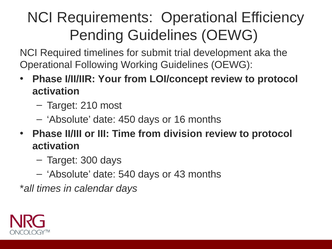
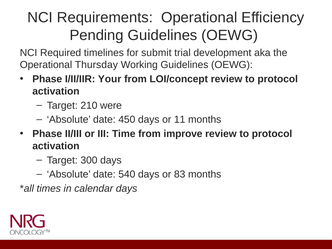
Following: Following -> Thursday (96, 65)
most: most -> were (111, 105)
16: 16 -> 11 (180, 120)
division: division -> improve (183, 134)
43: 43 -> 83 (180, 174)
